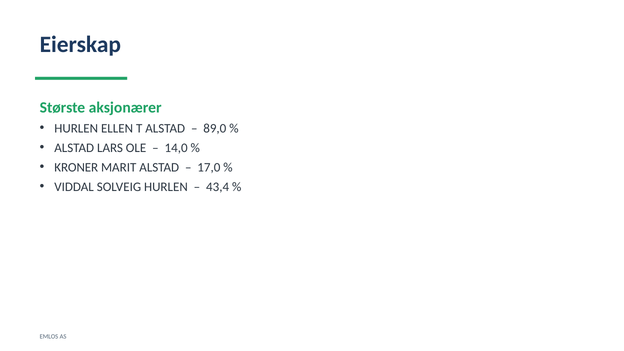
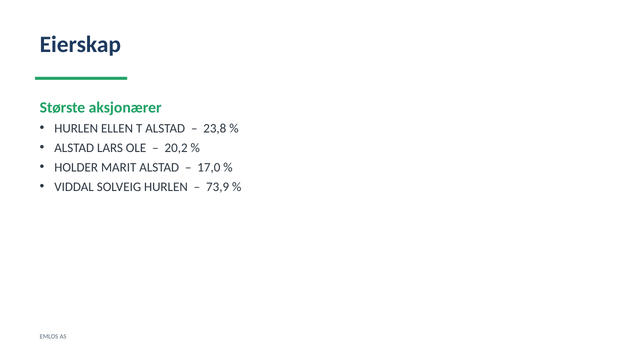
89,0: 89,0 -> 23,8 (215, 128)
14,0: 14,0 -> 20,2 (176, 148)
KRONER: KRONER -> HOLDER (76, 167)
43,4: 43,4 -> 73,9 (218, 187)
